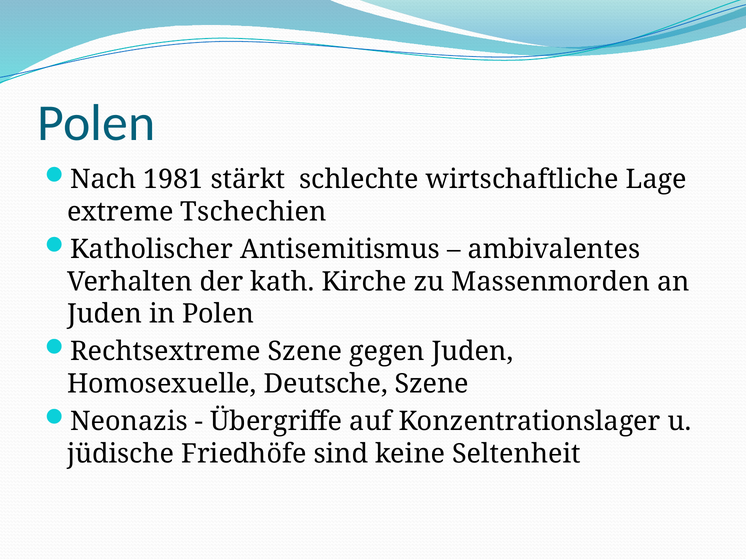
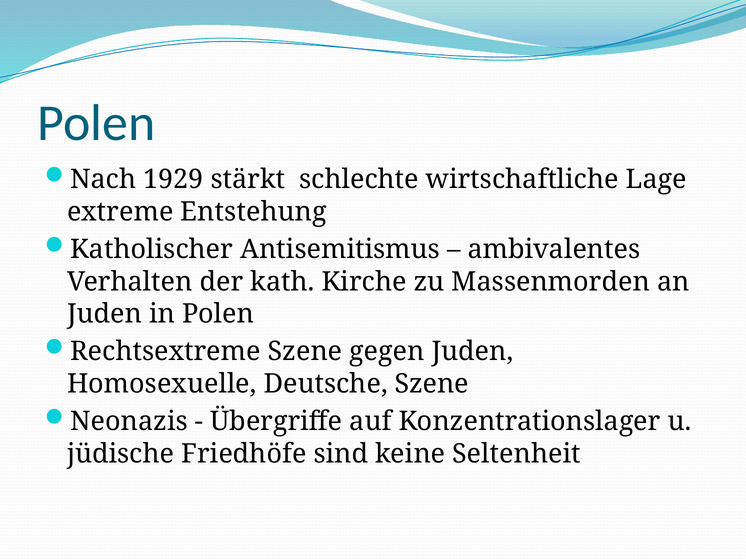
1981: 1981 -> 1929 (173, 180)
Tschechien: Tschechien -> Entstehung (254, 212)
